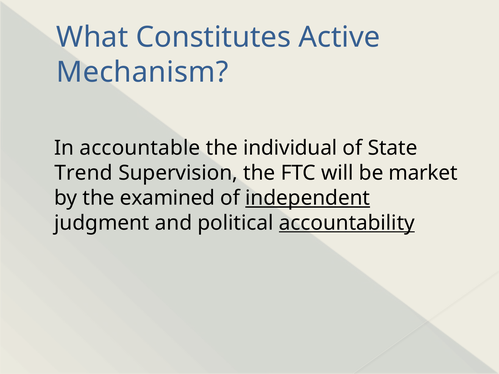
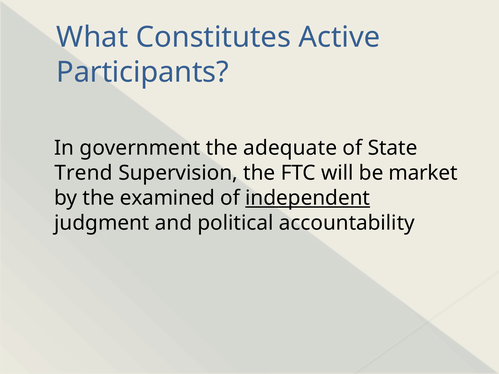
Mechanism: Mechanism -> Participants (142, 72)
accountable: accountable -> government (140, 148)
individual: individual -> adequate (290, 148)
accountability underline: present -> none (347, 223)
